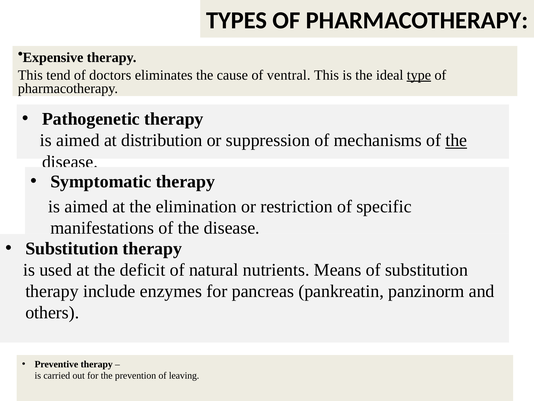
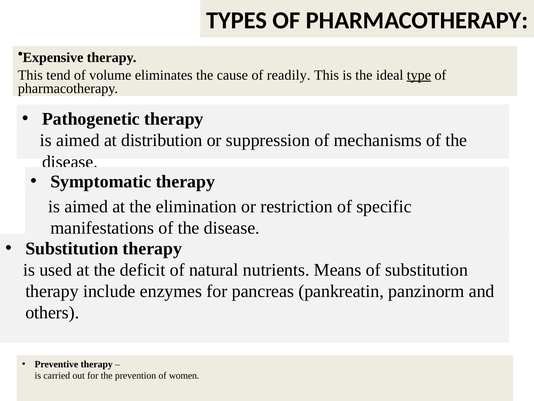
doctors: doctors -> volume (110, 75)
ventral: ventral -> readily (289, 75)
the underline: present -> none (456, 140)
leaving: leaving -> women (184, 375)
